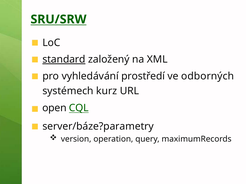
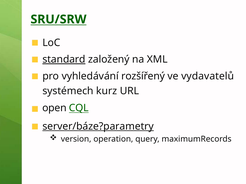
prostředí: prostředí -> rozšířený (143, 76)
odborných: odborných -> vydavatelů (208, 76)
server/báze?parametry underline: none -> present (98, 127)
